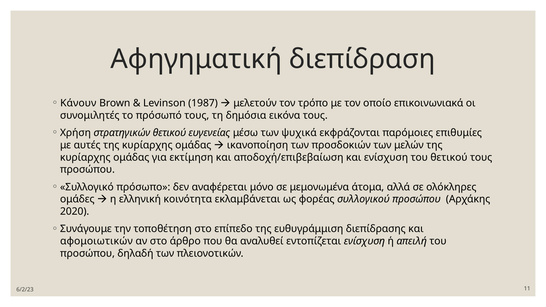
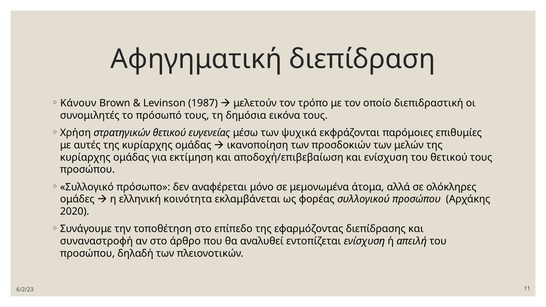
επικοινωνιακά: επικοινωνιακά -> διεπιδραστική (429, 103)
ευθυγράμμιση: ευθυγράμμιση -> εφαρμόζοντας (309, 229)
αφομοιωτικών: αφομοιωτικών -> συναναστροφή (97, 241)
